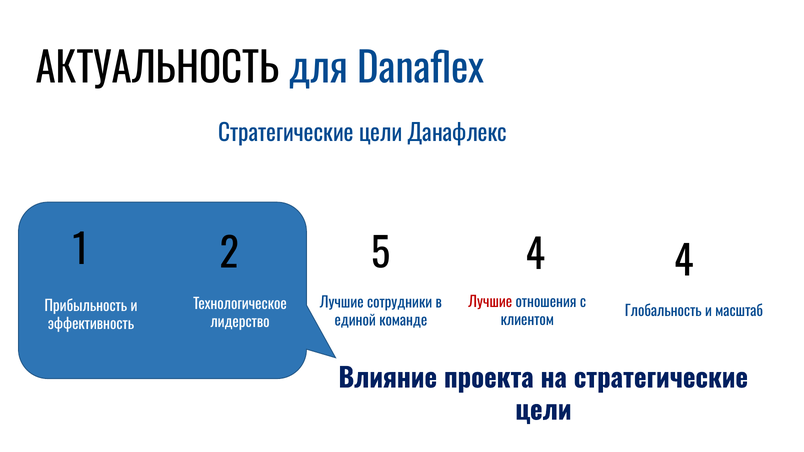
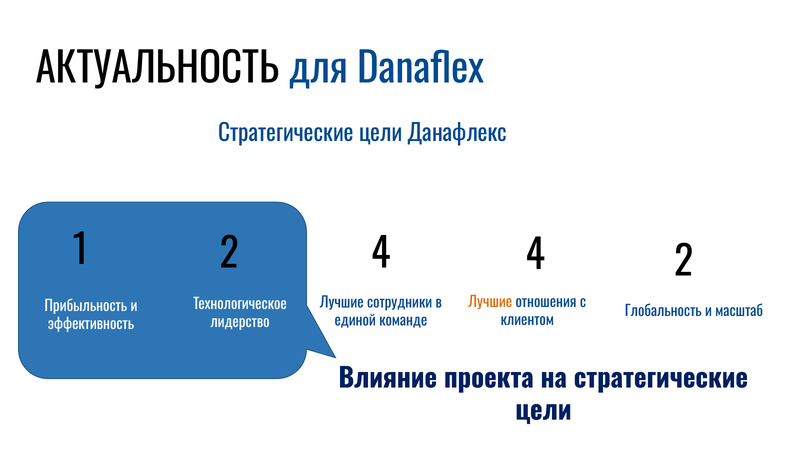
2 5: 5 -> 4 (381, 254)
4 4: 4 -> 2 (684, 262)
Лучшие colour: red -> orange (490, 302)
